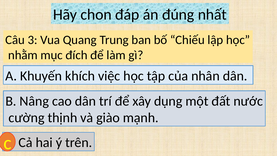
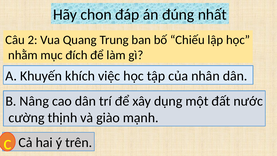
3: 3 -> 2 (33, 40)
